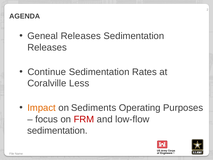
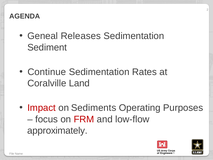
Releases: Releases -> Sediment (47, 47)
Less: Less -> Land (79, 83)
Impact colour: orange -> red (42, 108)
sedimentation: sedimentation -> approximately (57, 130)
